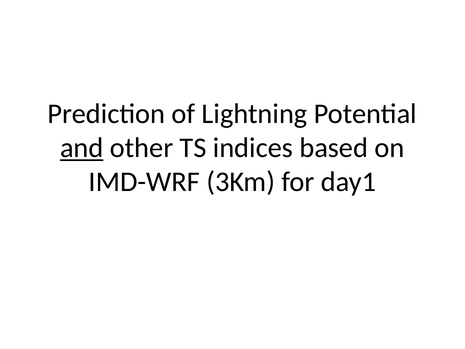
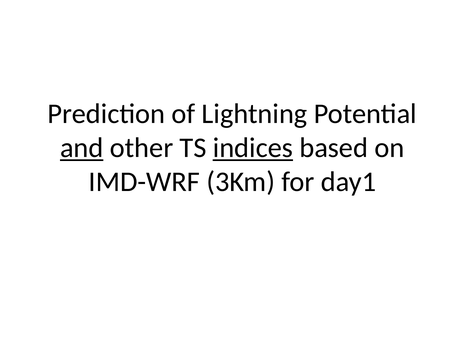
indices underline: none -> present (253, 148)
